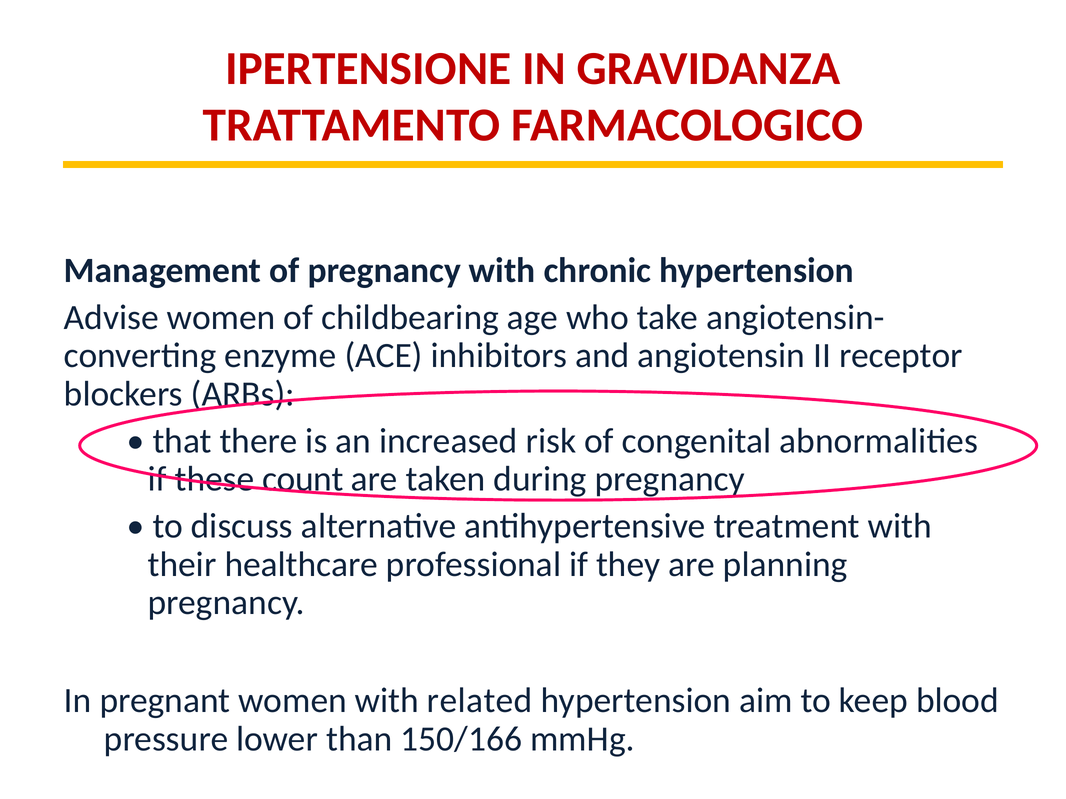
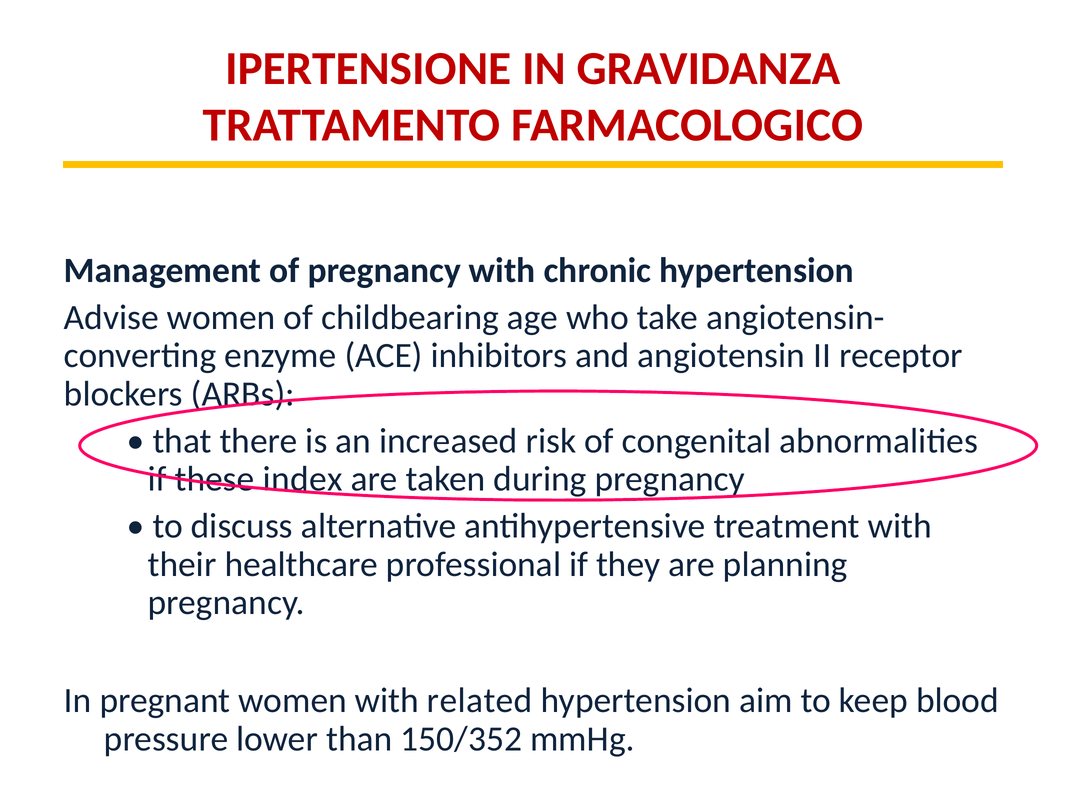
count: count -> index (303, 479)
150/166: 150/166 -> 150/352 (461, 739)
